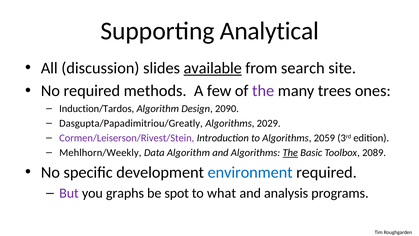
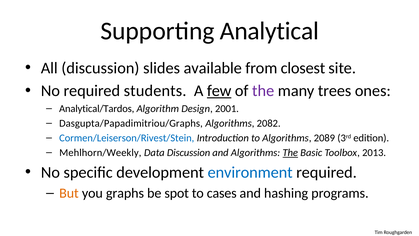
available underline: present -> none (213, 68)
search: search -> closest (303, 68)
methods: methods -> students (155, 91)
few underline: none -> present (219, 91)
Induction/Tardos: Induction/Tardos -> Analytical/Tardos (97, 109)
2090: 2090 -> 2001 (227, 109)
Dasgupta/Papadimitriou/Greatly: Dasgupta/Papadimitriou/Greatly -> Dasgupta/Papadimitriou/Graphs (131, 123)
2029: 2029 -> 2082 (269, 123)
Cormen/Leiserson/Rivest/Stein colour: purple -> blue (127, 138)
2059: 2059 -> 2089 (324, 138)
Data Algorithm: Algorithm -> Discussion (189, 152)
2089: 2089 -> 2013 (374, 152)
But colour: purple -> orange (69, 193)
what: what -> cases (222, 193)
analysis: analysis -> hashing (286, 193)
